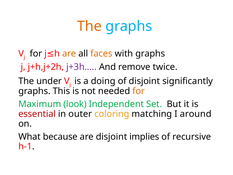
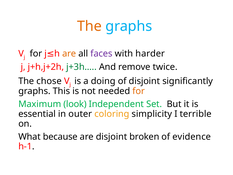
faces colour: orange -> purple (101, 54)
with graphs: graphs -> harder (150, 54)
j+3h… colour: purple -> green (81, 67)
under: under -> chose (49, 81)
essential colour: red -> black (37, 114)
matching: matching -> simplicity (152, 114)
around: around -> terrible (196, 114)
implies: implies -> broken (144, 137)
recursive: recursive -> evidence (192, 137)
